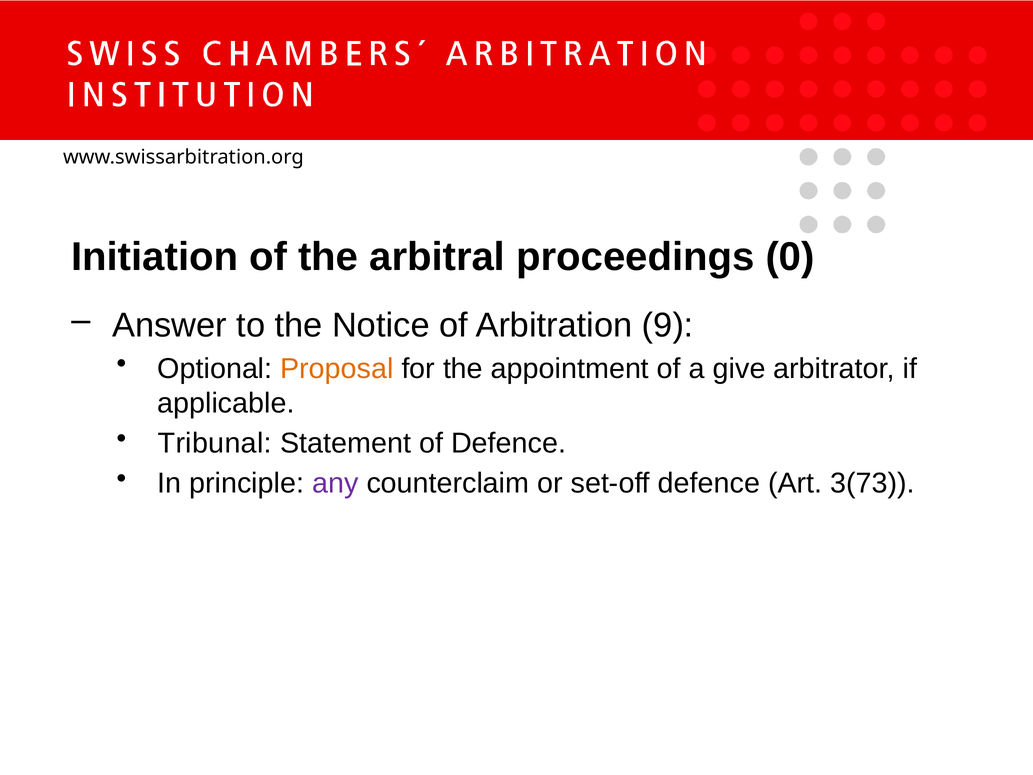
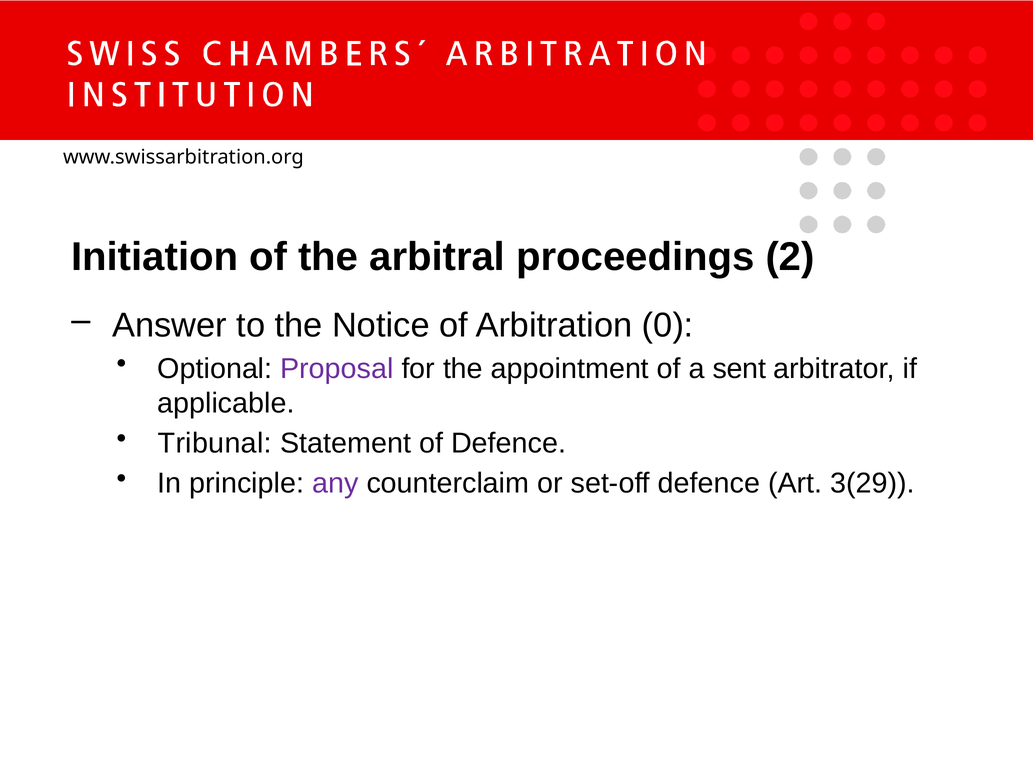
0: 0 -> 2 (790, 257)
9: 9 -> 0 (668, 325)
Proposal colour: orange -> purple (337, 368)
give: give -> sent (739, 368)
3(73: 3(73 -> 3(29 (873, 483)
